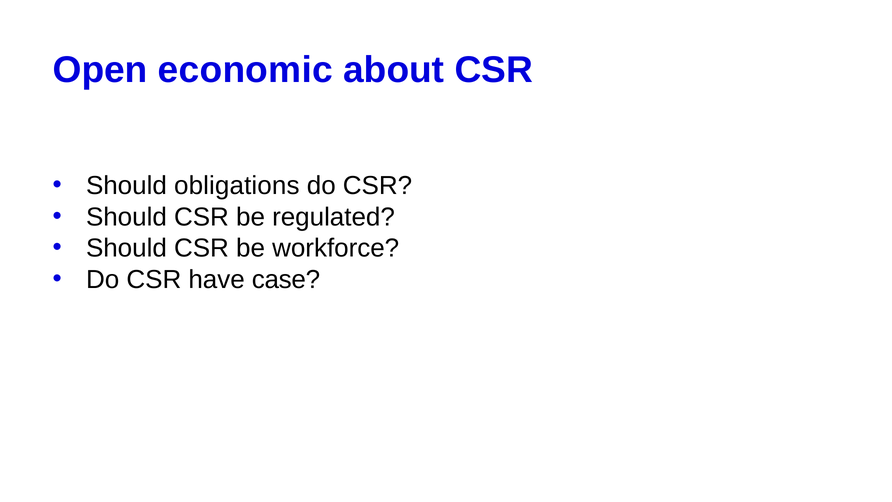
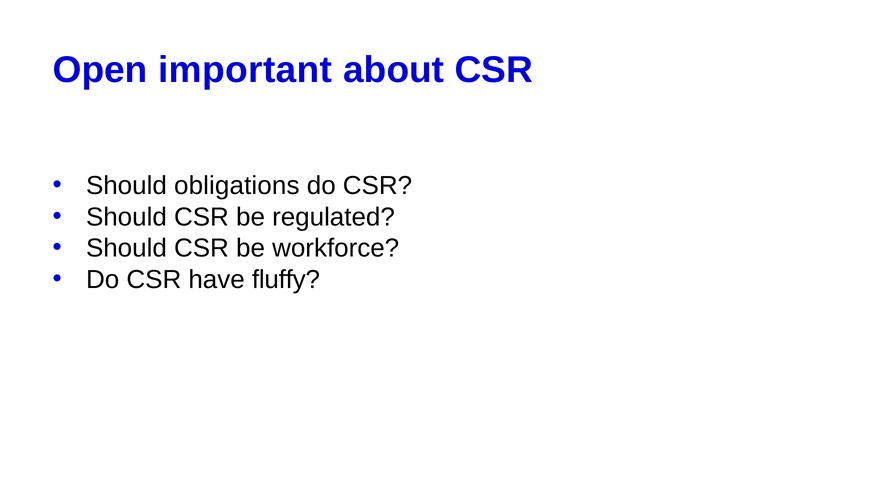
economic: economic -> important (245, 70)
case: case -> fluffy (286, 279)
